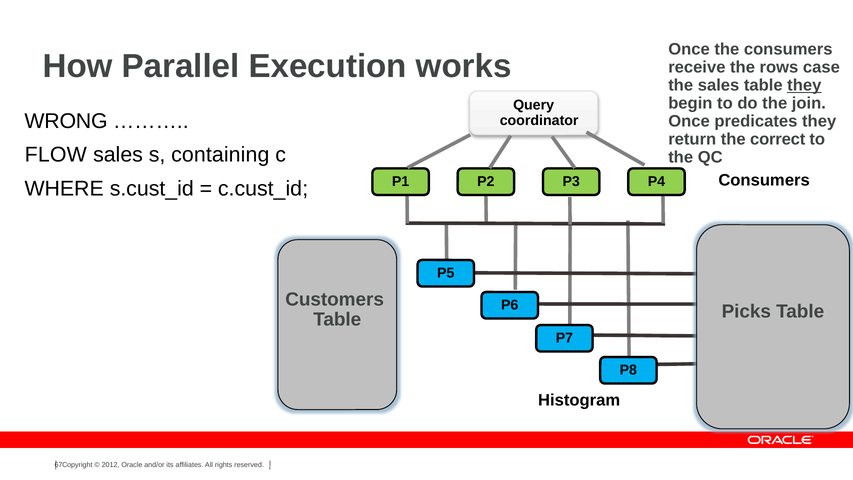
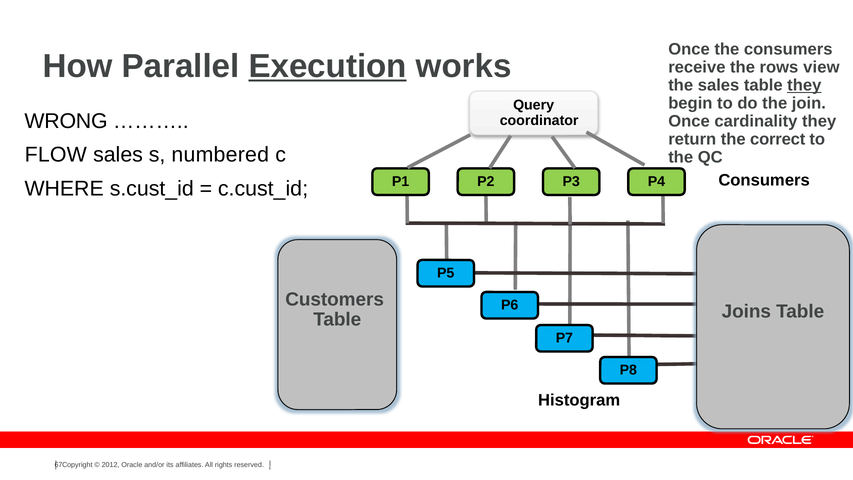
Execution underline: none -> present (328, 66)
case: case -> view (821, 67)
predicates: predicates -> cardinality (756, 121)
containing: containing -> numbered (220, 155)
Picks: Picks -> Joins (746, 312)
